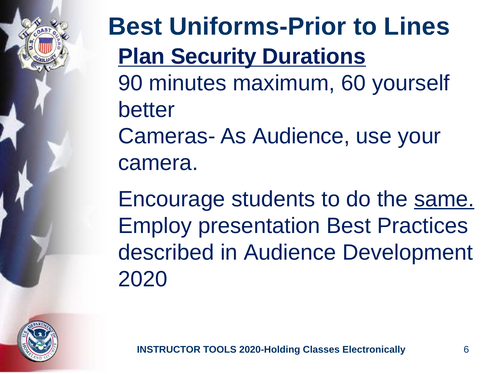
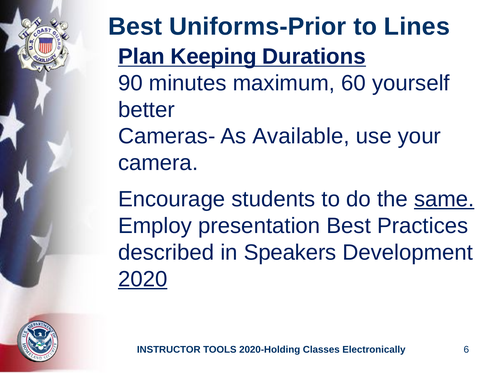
Security: Security -> Keeping (214, 57)
As Audience: Audience -> Available (301, 136)
in Audience: Audience -> Speakers (290, 253)
2020 underline: none -> present (143, 279)
